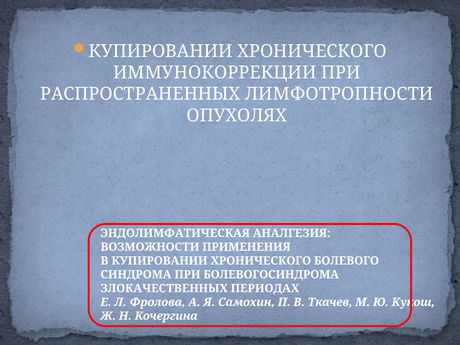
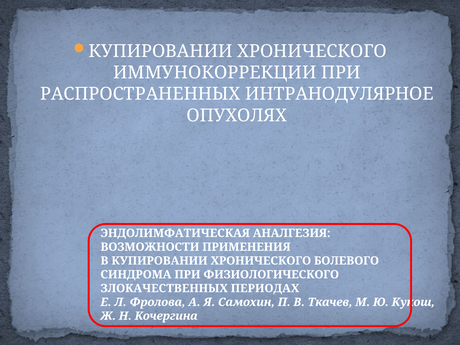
ЛИМФОТРОПНОСТИ: ЛИМФОТРОПНОСТИ -> ИНТРАНОДУЛЯРНОЕ (339, 94)
БОЛЕВОГОСИНДРОМА: БОЛЕВОГОСИНДРОМА -> ФИЗИОЛОГИЧЕСКОГО (271, 275)
